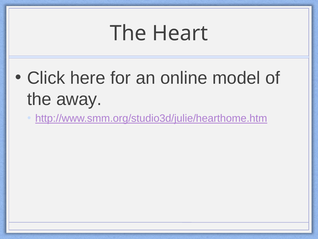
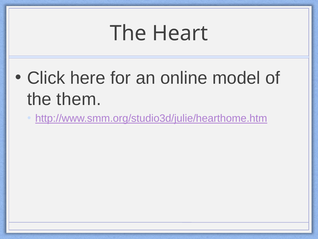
away: away -> them (79, 99)
